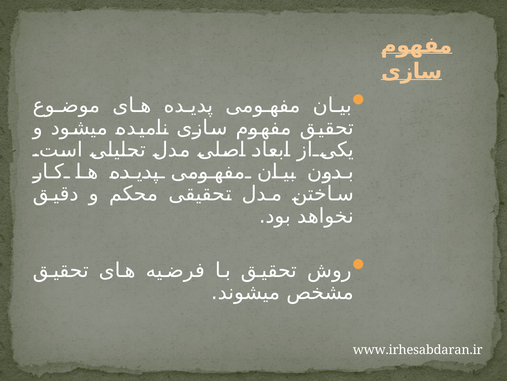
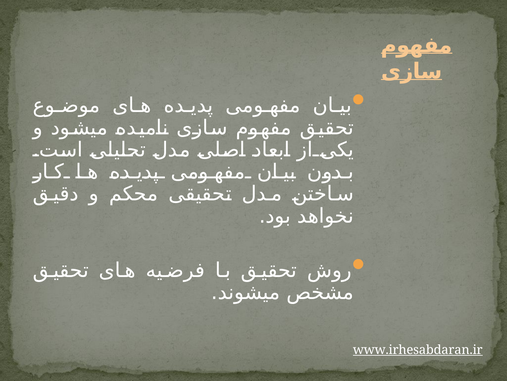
www.irhesabdaran.ir underline: none -> present (418, 349)
